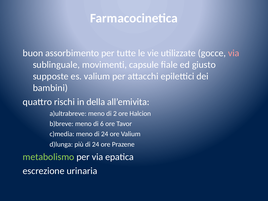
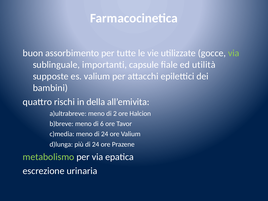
via colour: pink -> light green (234, 53)
movimenti: movimenti -> importanti (105, 65)
giusto: giusto -> utilità (204, 65)
